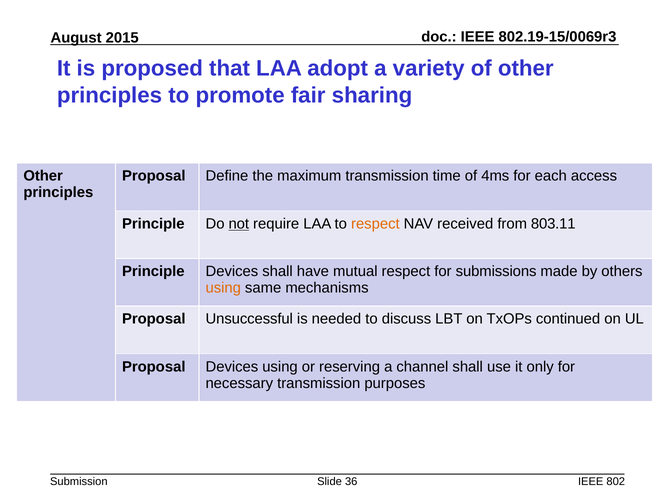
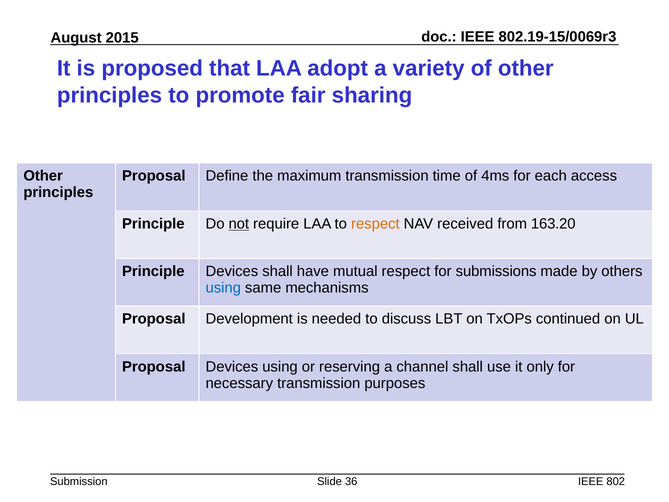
803.11: 803.11 -> 163.20 (553, 224)
using colour: orange -> blue (223, 288)
Unsuccessful: Unsuccessful -> Development (249, 319)
